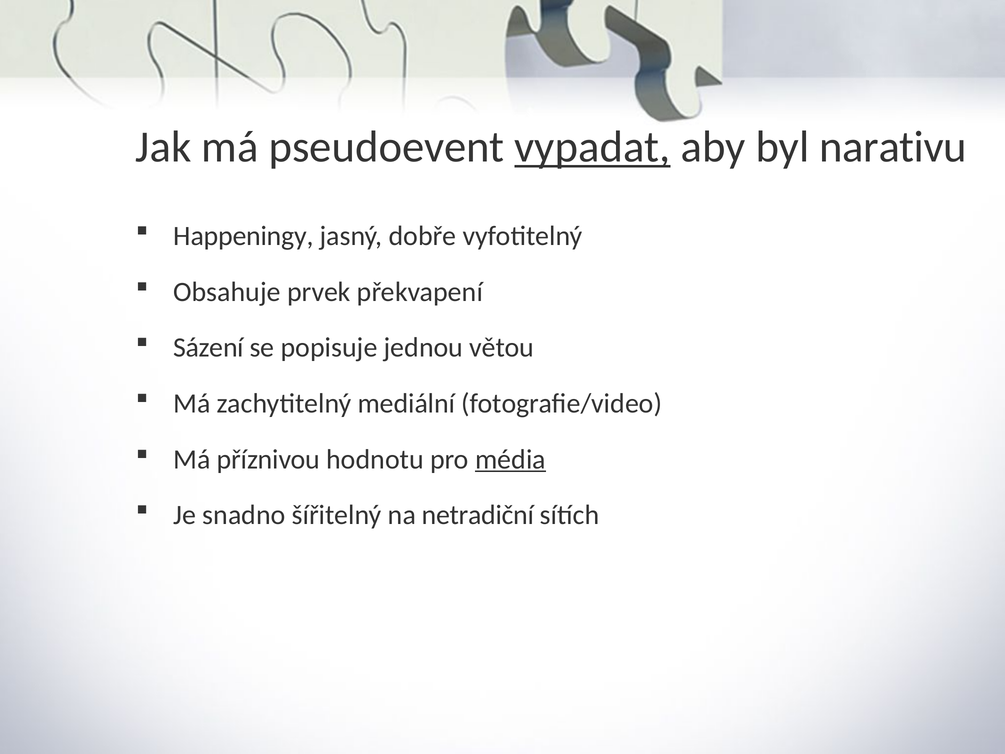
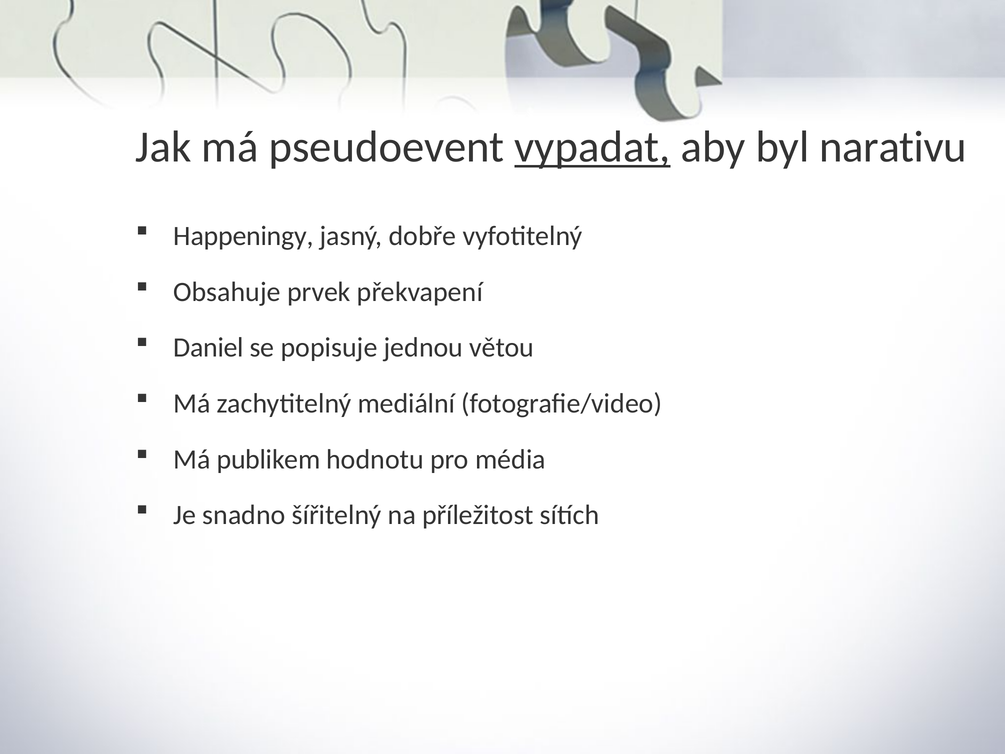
Sázení: Sázení -> Daniel (208, 348)
příznivou: příznivou -> publikem (269, 459)
média underline: present -> none (510, 459)
netradiční: netradiční -> příležitost (478, 515)
